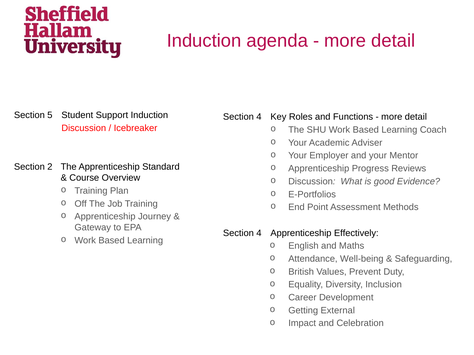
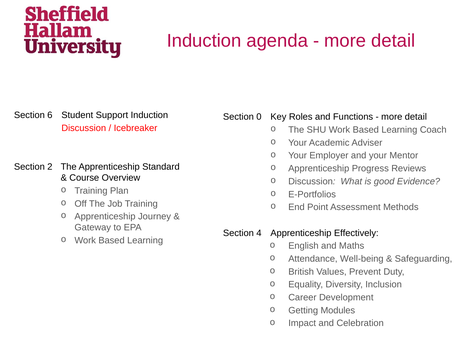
5: 5 -> 6 (50, 115)
4: 4 -> 0 (259, 117)
External: External -> Modules (338, 311)
